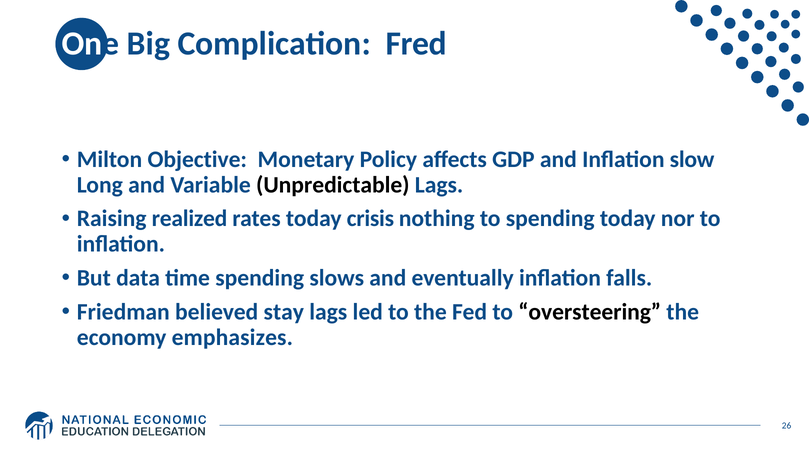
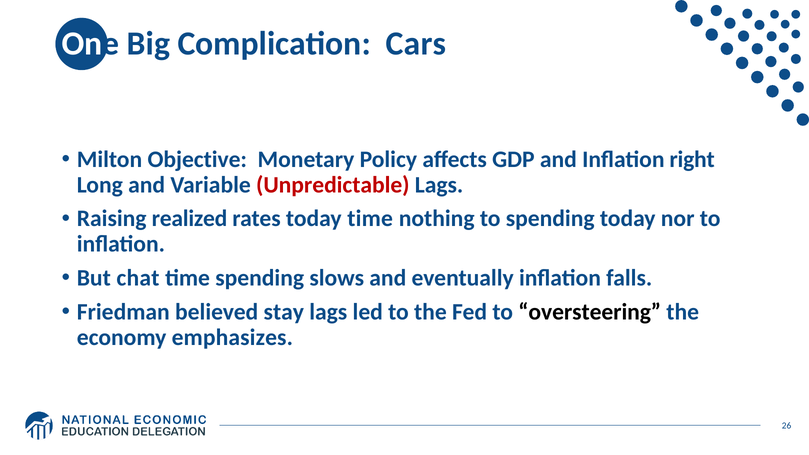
Fred: Fred -> Cars (416, 44)
slow: slow -> right (692, 159)
Unpredictable colour: black -> red (333, 185)
today crisis: crisis -> time (370, 219)
data: data -> chat (138, 278)
